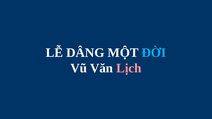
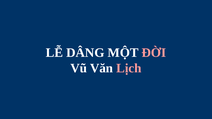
ĐỜI colour: light blue -> pink (154, 53)
